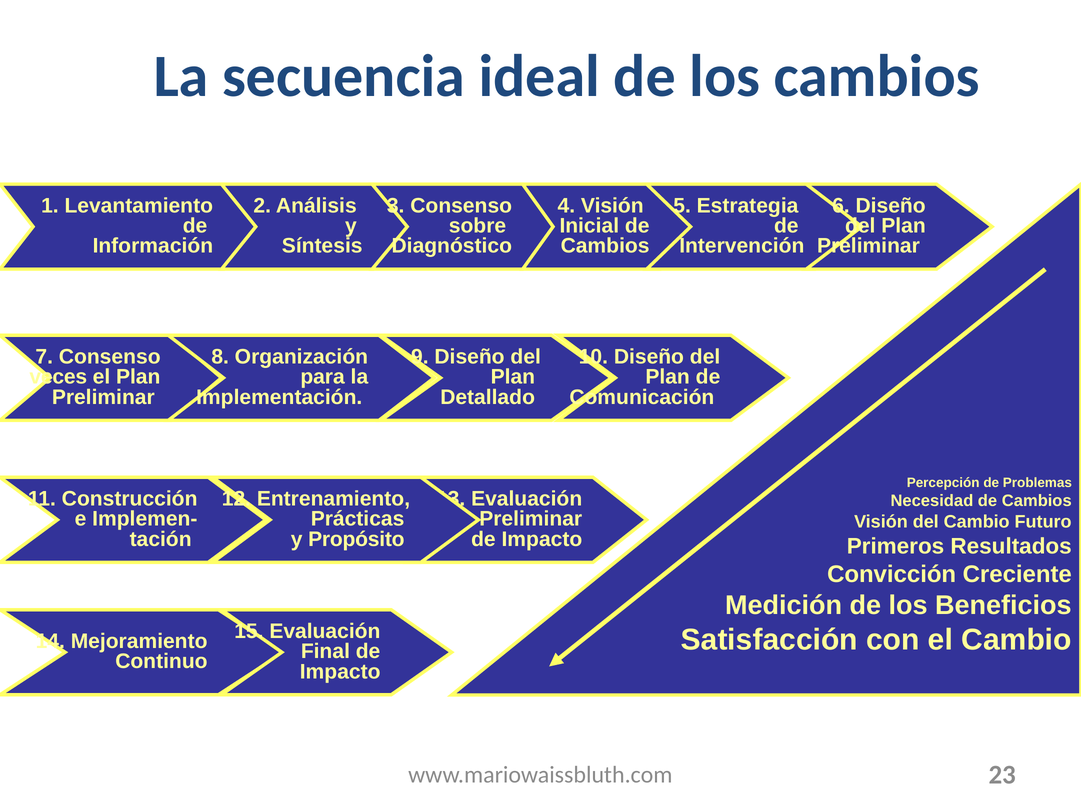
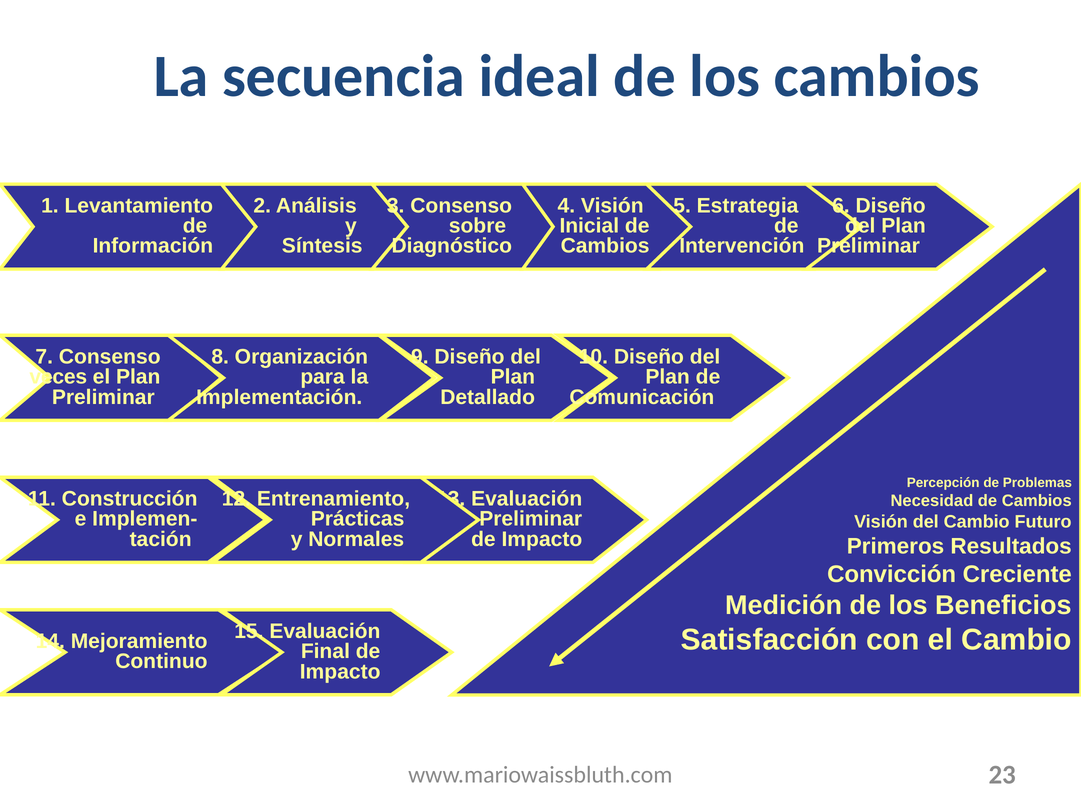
Propósito: Propósito -> Normales (356, 539)
